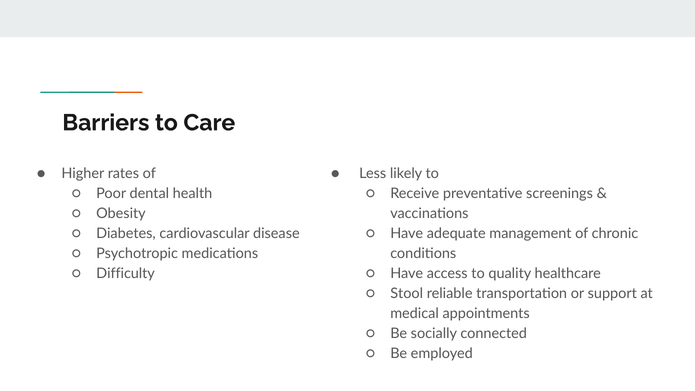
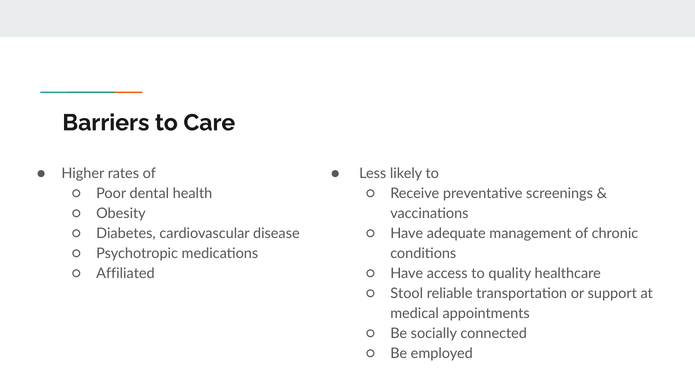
Difficulty: Difficulty -> Affiliated (125, 274)
